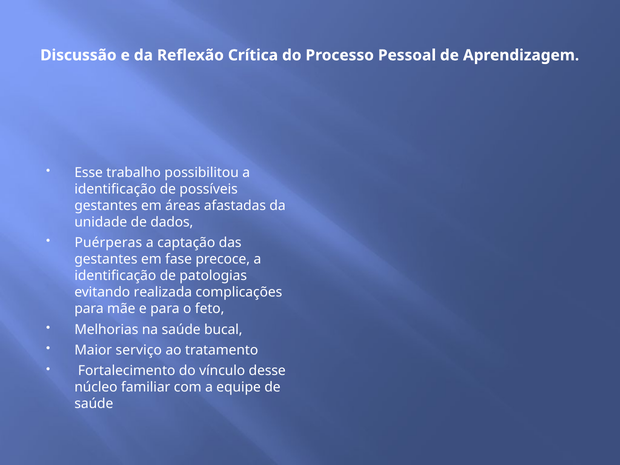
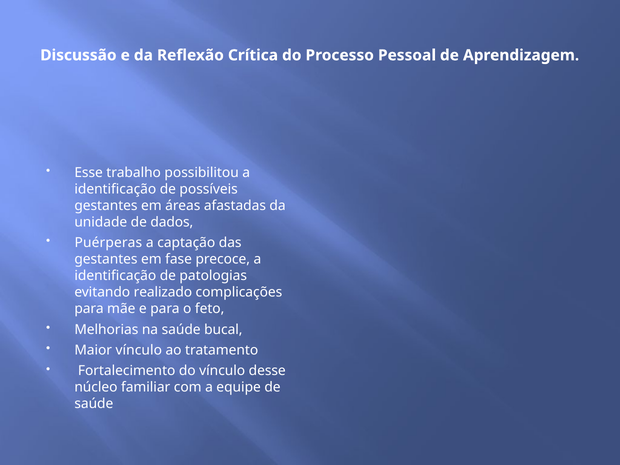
realizada: realizada -> realizado (163, 292)
Maior serviço: serviço -> vínculo (139, 350)
